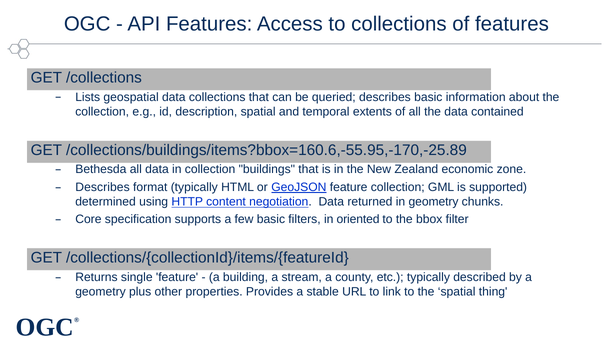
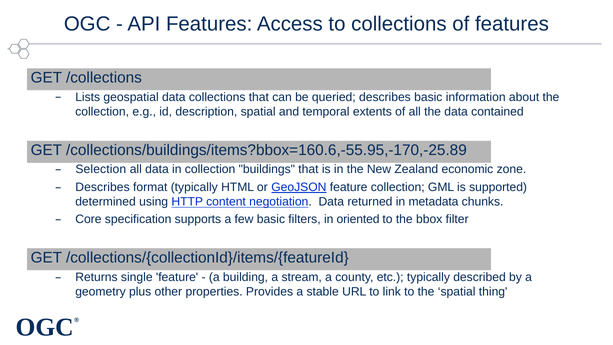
Bethesda: Bethesda -> Selection (101, 169)
in geometry: geometry -> metadata (434, 202)
